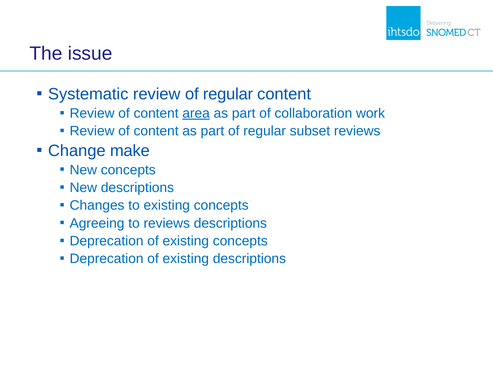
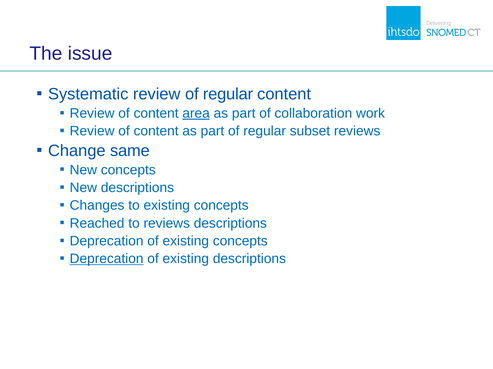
make: make -> same (130, 151)
Agreeing: Agreeing -> Reached (97, 224)
Deprecation underline: none -> present (107, 259)
